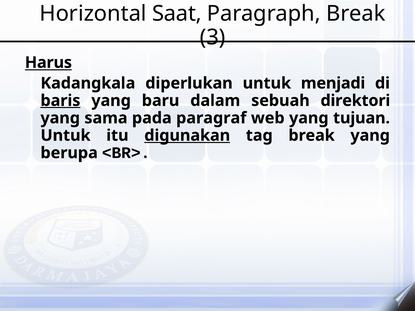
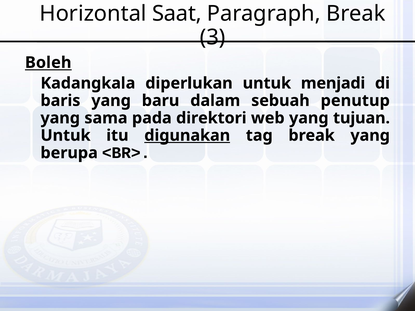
Harus: Harus -> Boleh (48, 63)
baris underline: present -> none (60, 101)
direktori: direktori -> penutup (355, 101)
paragraf: paragraf -> direktori (211, 118)
